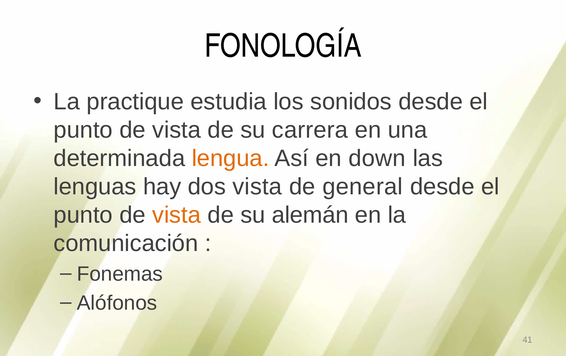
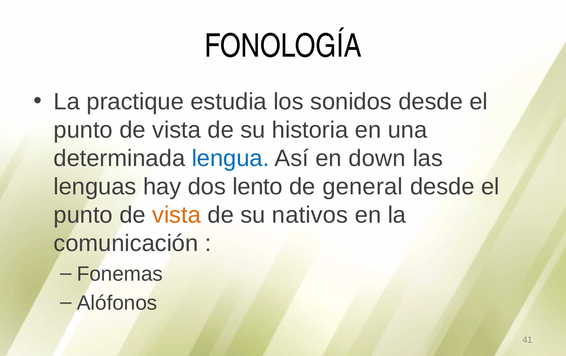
carrera: carrera -> historia (310, 130)
lengua colour: orange -> blue (231, 158)
dos vista: vista -> lento (258, 187)
alemán: alemán -> nativos (310, 215)
